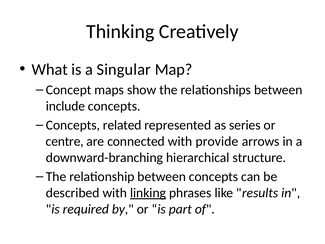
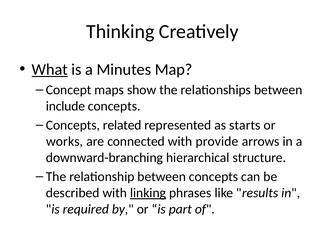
What underline: none -> present (50, 69)
Singular: Singular -> Minutes (124, 69)
series: series -> starts (245, 125)
centre: centre -> works (65, 141)
